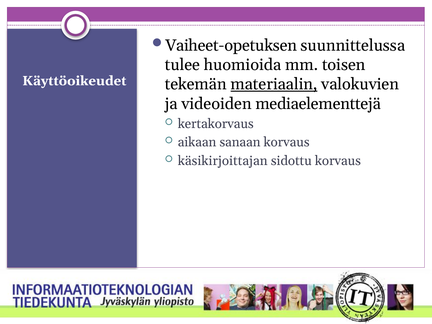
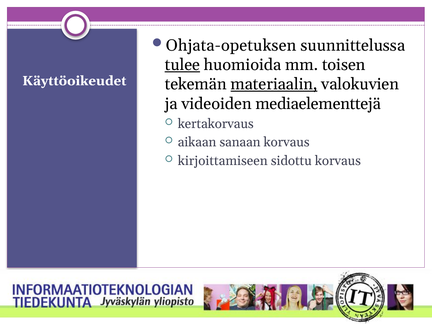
Vaiheet-opetuksen: Vaiheet-opetuksen -> Ohjata-opetuksen (231, 45)
tulee underline: none -> present (182, 65)
käsikirjoittajan: käsikirjoittajan -> kirjoittamiseen (223, 161)
